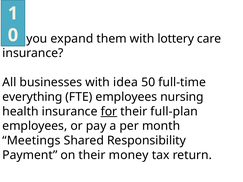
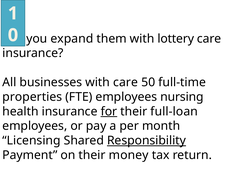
with idea: idea -> care (125, 82)
everything: everything -> properties (32, 97)
full-plan: full-plan -> full-loan (174, 112)
Meetings: Meetings -> Licensing (31, 141)
Responsibility underline: none -> present (146, 141)
